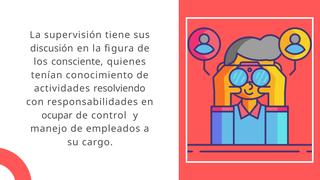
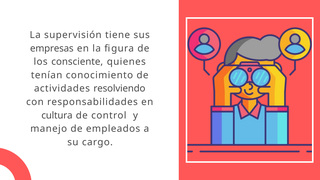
discusión: discusión -> empresas (52, 48)
ocupar: ocupar -> cultura (57, 115)
